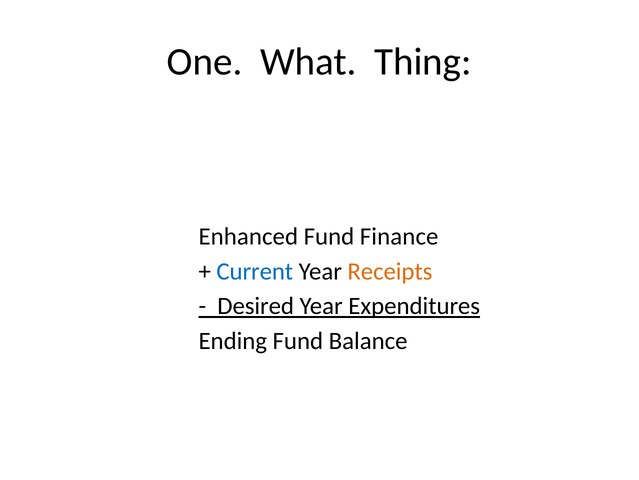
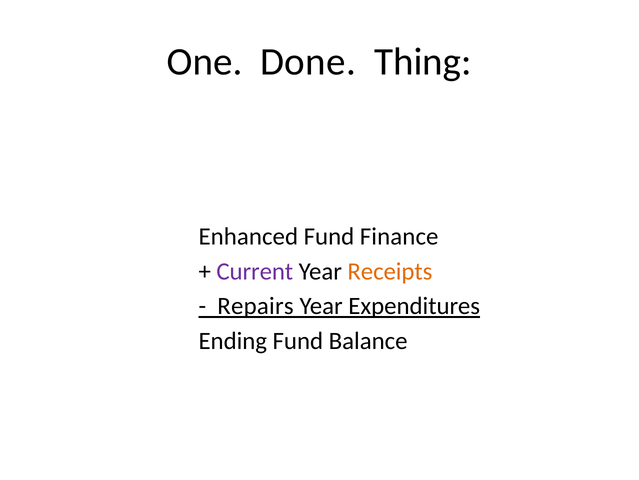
What: What -> Done (308, 62)
Current colour: blue -> purple (255, 271)
Desired: Desired -> Repairs (255, 306)
